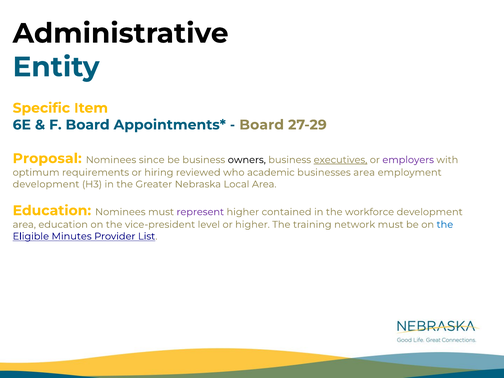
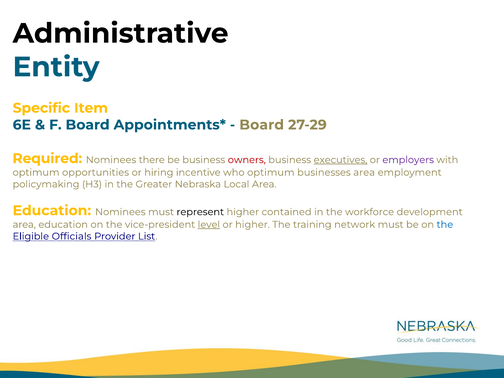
Proposal: Proposal -> Required (47, 158)
since: since -> there (152, 160)
owners colour: black -> red (247, 160)
requirements: requirements -> opportunities (96, 172)
reviewed: reviewed -> incentive (198, 172)
who academic: academic -> optimum (271, 172)
development: development -> policymaking (46, 184)
represent colour: purple -> black (200, 212)
level underline: none -> present (209, 225)
Minutes: Minutes -> Officials (72, 236)
